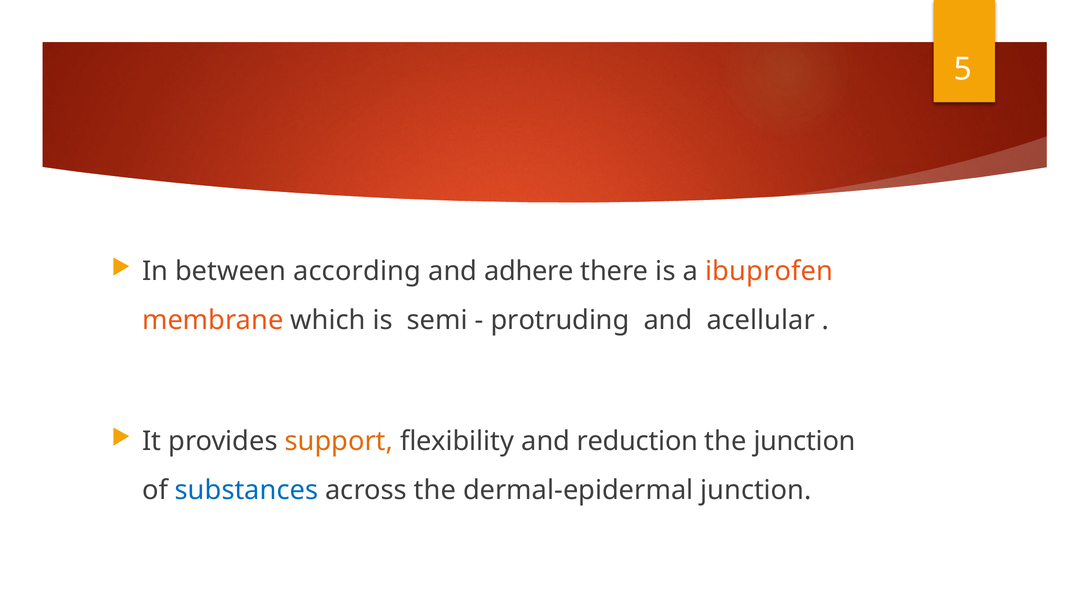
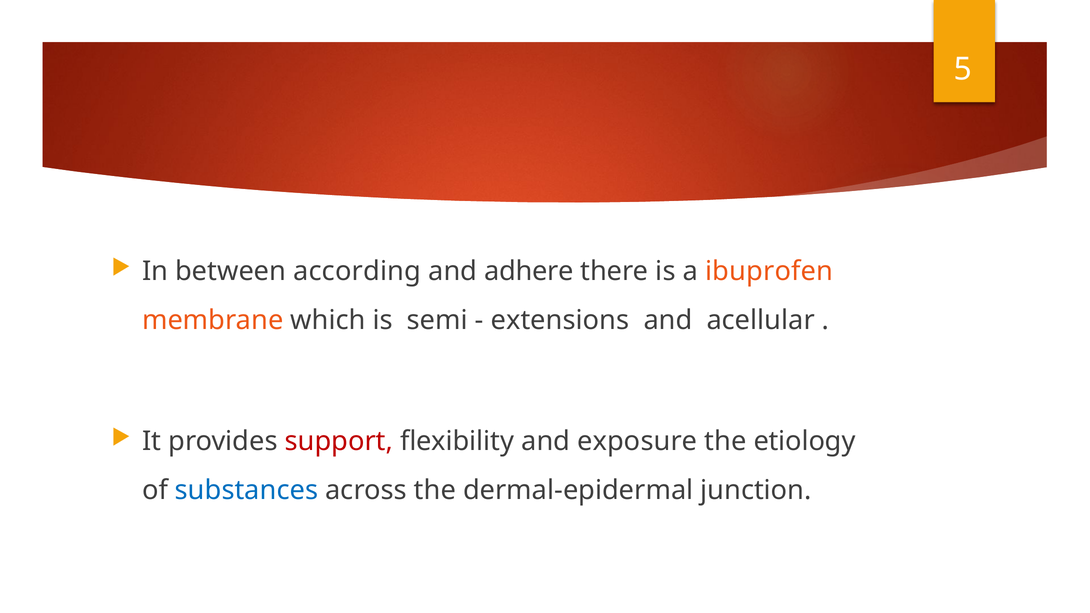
protruding: protruding -> extensions (560, 321)
support colour: orange -> red (339, 441)
reduction: reduction -> exposure (637, 441)
the junction: junction -> etiology (805, 441)
